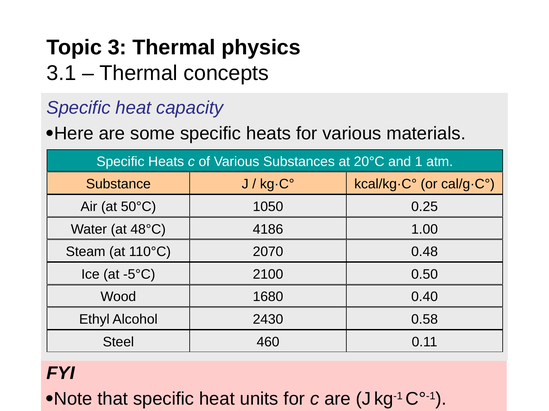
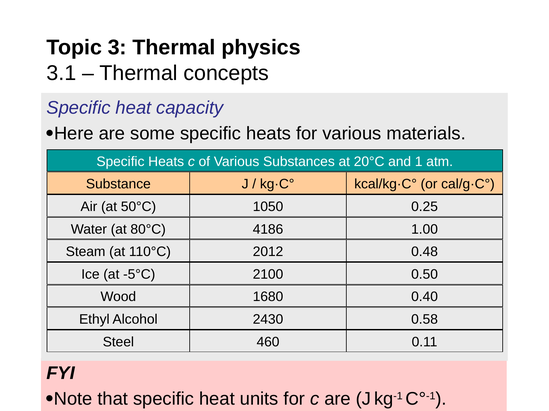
48°C: 48°C -> 80°C (148, 230)
2070: 2070 -> 2012 (268, 252)
